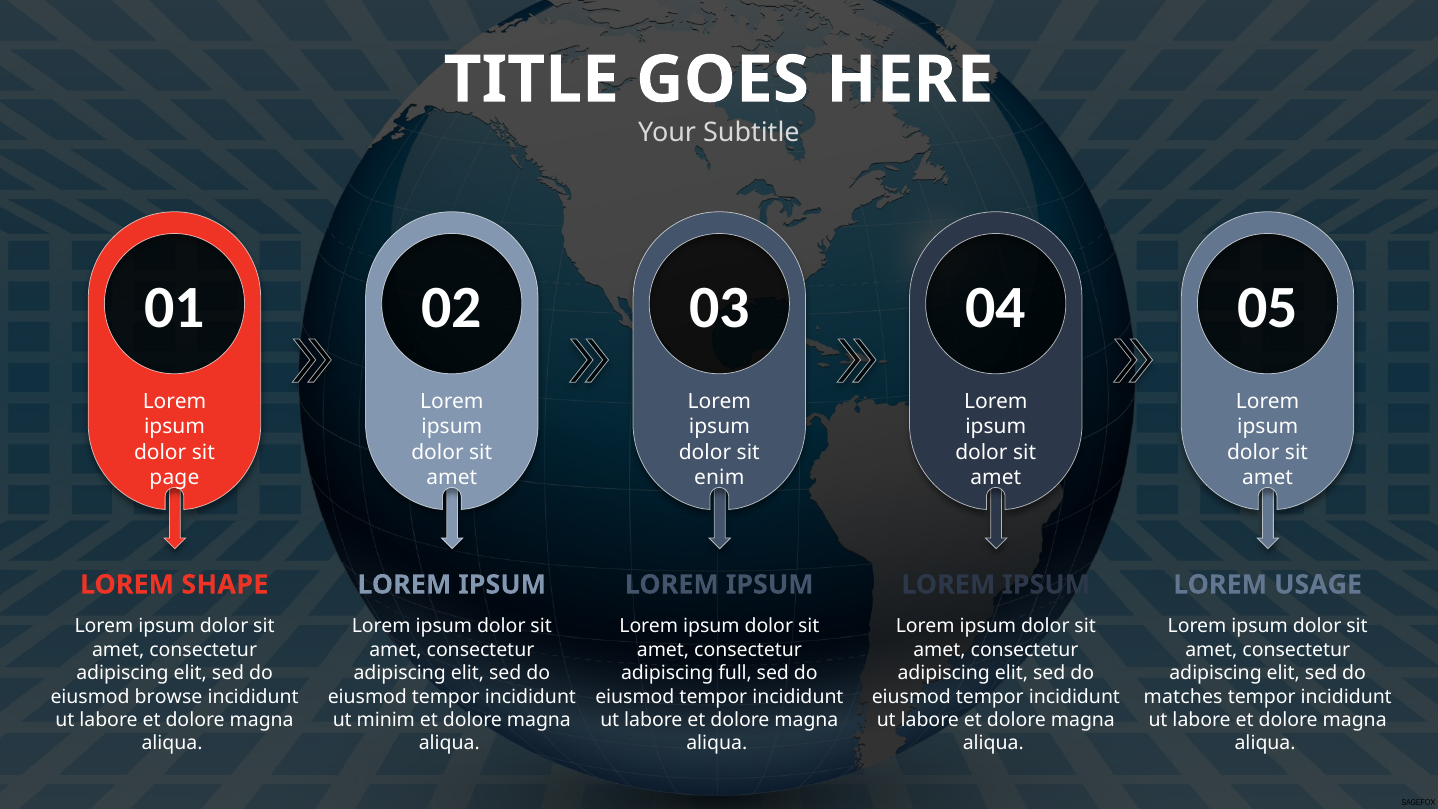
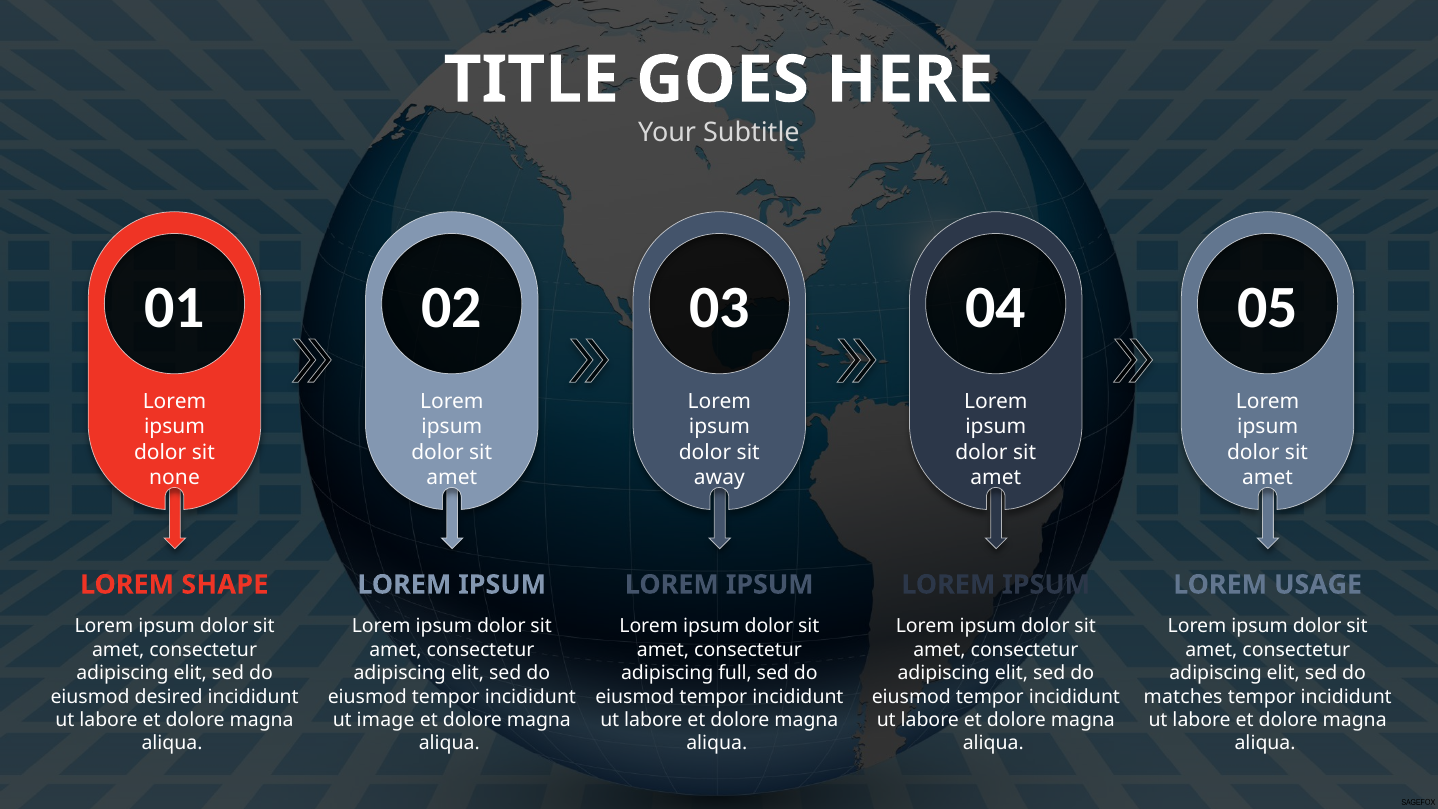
page: page -> none (174, 477)
enim: enim -> away (719, 477)
browse: browse -> desired (169, 696)
minim: minim -> image (386, 720)
